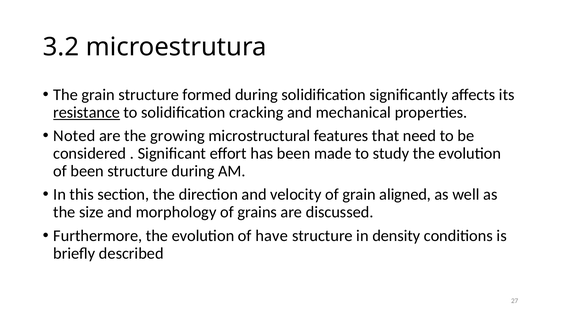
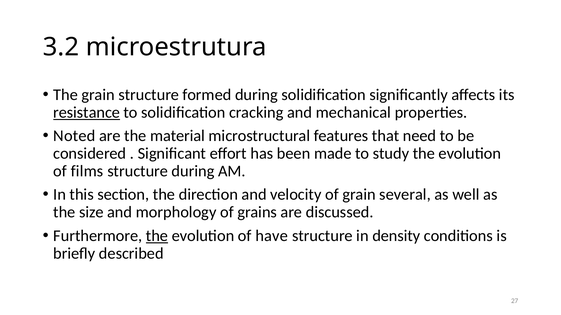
growing: growing -> material (178, 136)
of been: been -> films (87, 171)
aligned: aligned -> several (405, 195)
the underline: none -> present (157, 236)
